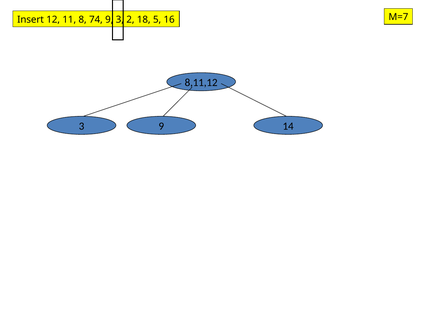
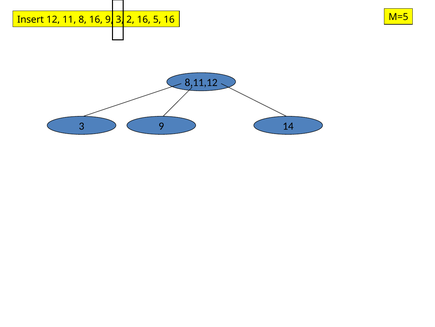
M=7: M=7 -> M=5 (398, 17)
8 74: 74 -> 16 (96, 19)
2 18: 18 -> 16 (144, 19)
